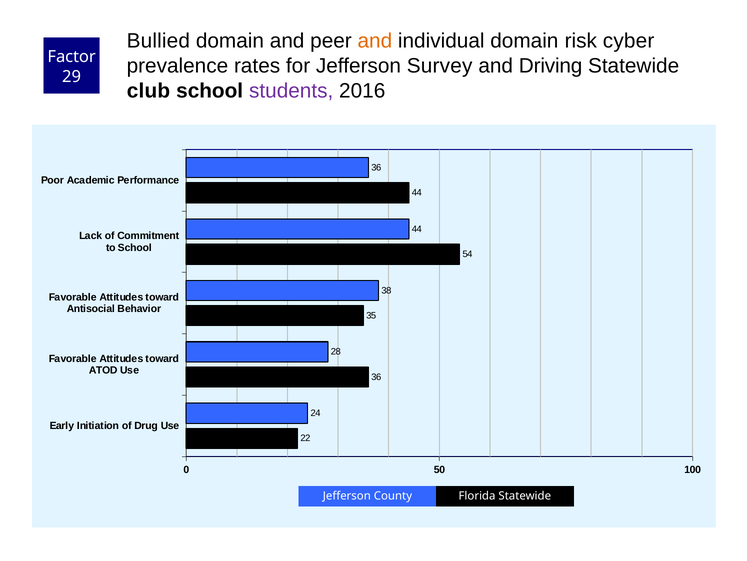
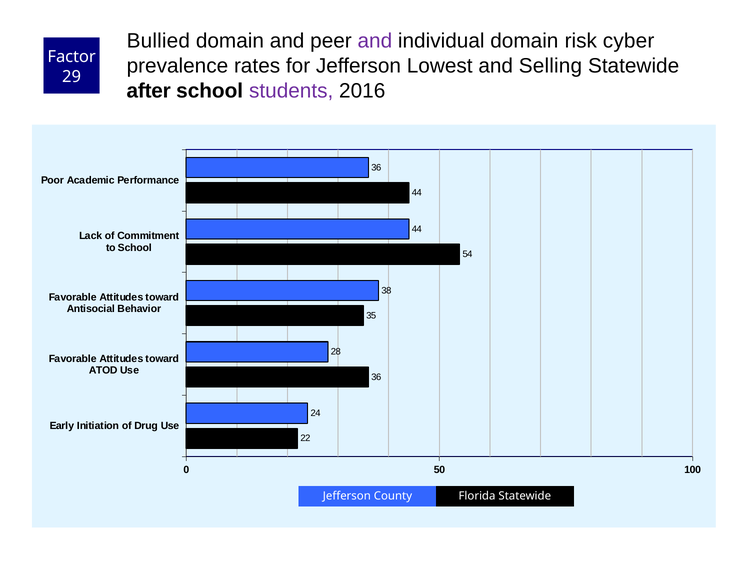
and colour: orange -> purple (375, 41)
Survey: Survey -> Lowest (440, 66)
Driving: Driving -> Selling (550, 66)
club: club -> after (149, 91)
